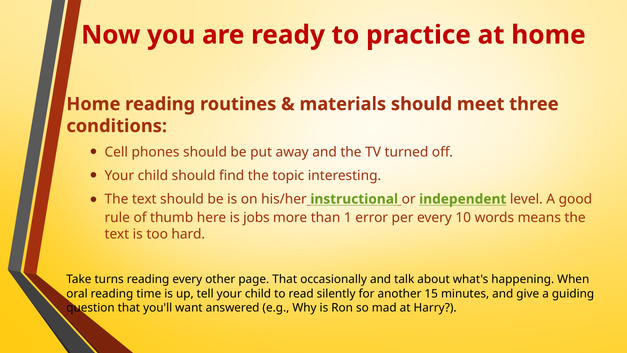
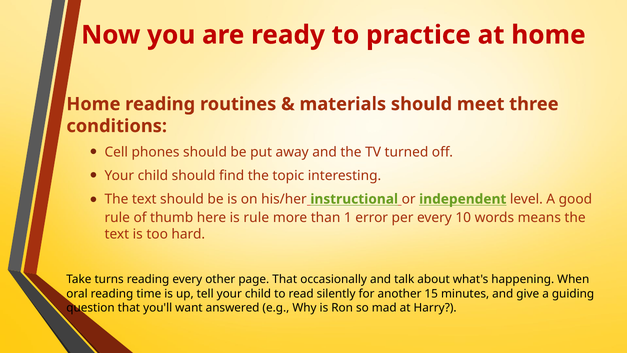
is jobs: jobs -> rule (256, 218)
